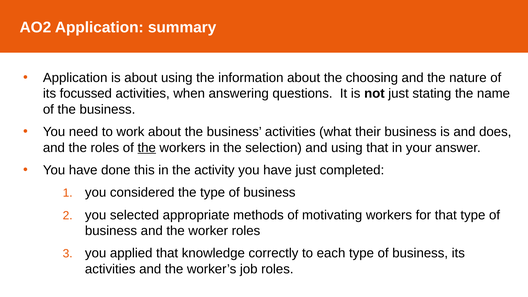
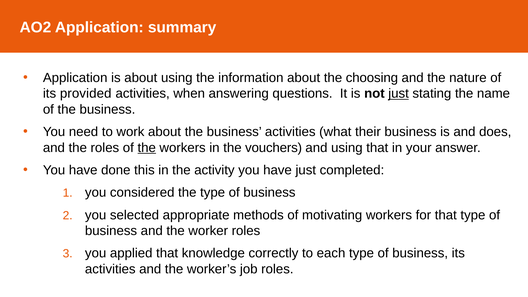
focussed: focussed -> provided (86, 94)
just underline: none -> present (399, 94)
selection: selection -> vouchers (274, 148)
